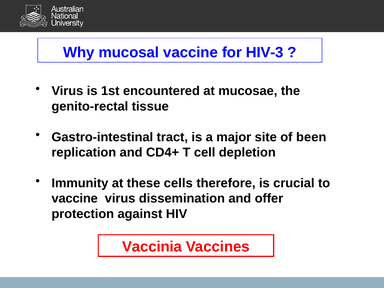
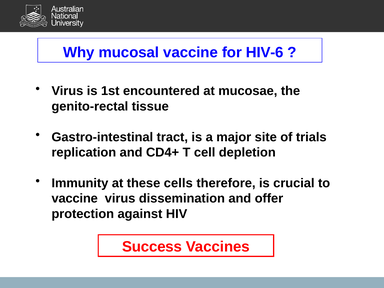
HIV-3: HIV-3 -> HIV-6 (265, 53)
been: been -> trials (311, 137)
Vaccinia: Vaccinia -> Success (152, 247)
